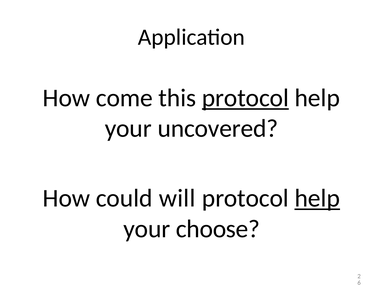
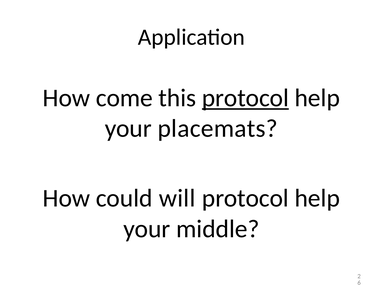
uncovered: uncovered -> placemats (218, 129)
help underline: present -> none (317, 198)
choose: choose -> middle (218, 229)
